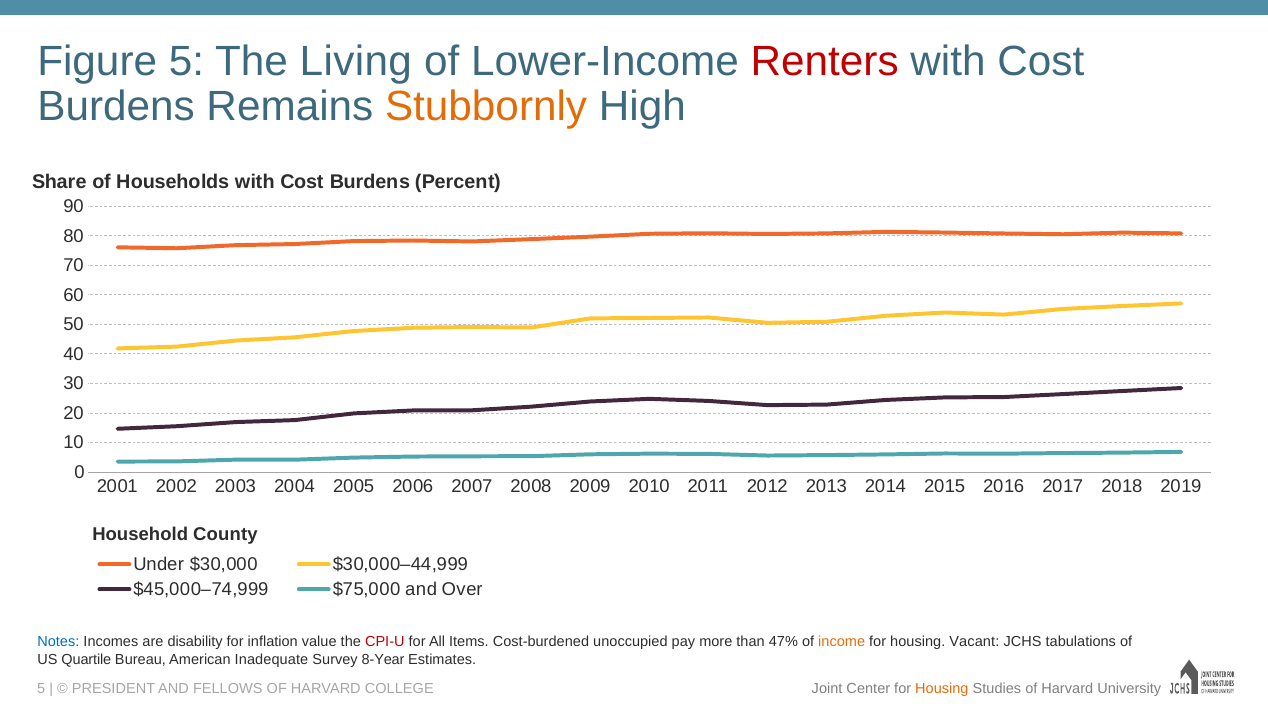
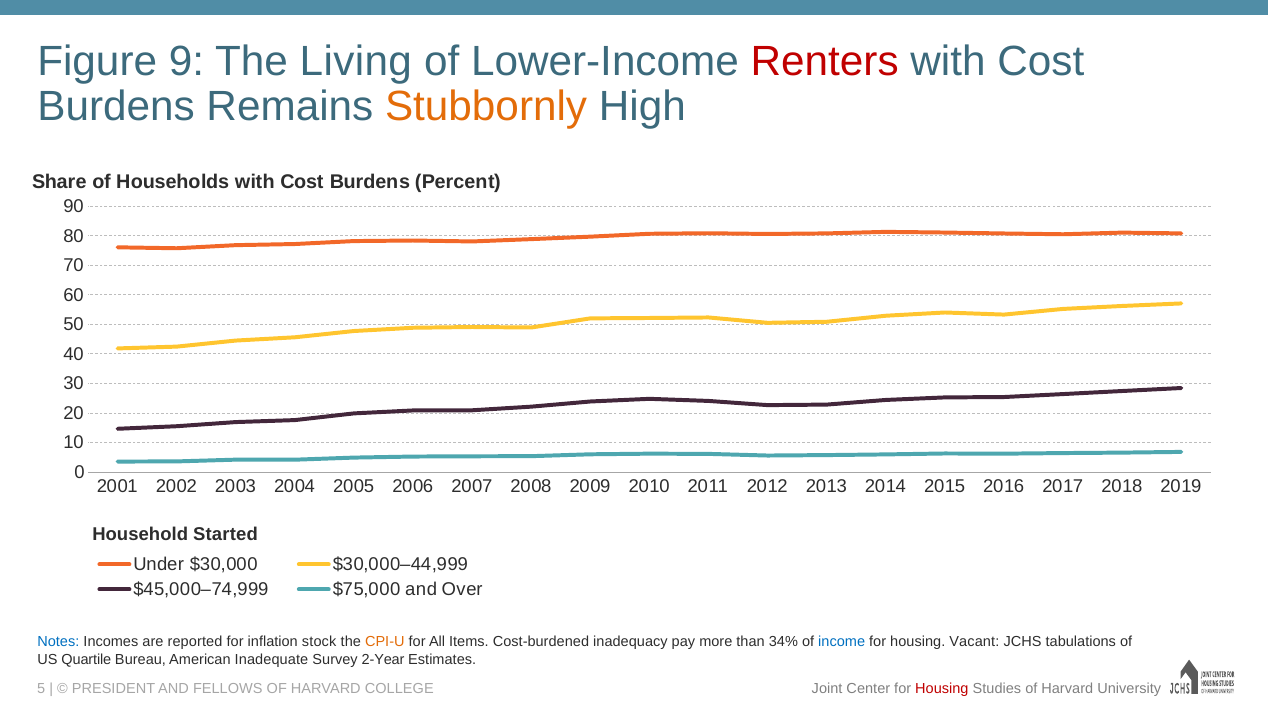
Figure 5: 5 -> 9 (186, 61)
County: County -> Started (225, 535)
disability: disability -> reported (195, 642)
value: value -> stock (319, 642)
CPI-U colour: red -> orange (385, 642)
unoccupied: unoccupied -> inadequacy (630, 642)
47%: 47% -> 34% (783, 642)
income colour: orange -> blue (842, 642)
8-Year: 8-Year -> 2-Year (383, 659)
Housing colour: orange -> red (942, 689)
